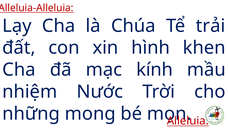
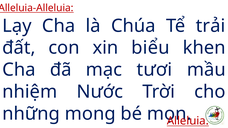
hình: hình -> biểu (150, 48)
kính: kính -> tươi (154, 70)
